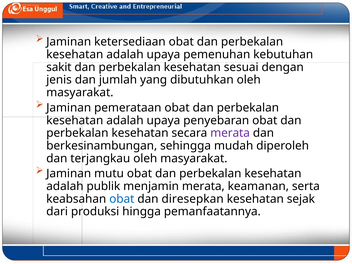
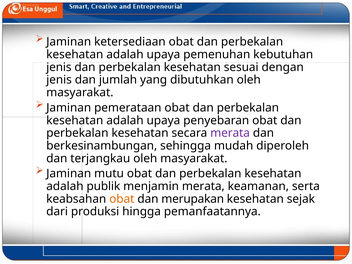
sakit: sakit -> jenis (59, 67)
obat colour: blue -> orange (122, 199)
diresepkan: diresepkan -> merupakan (193, 199)
